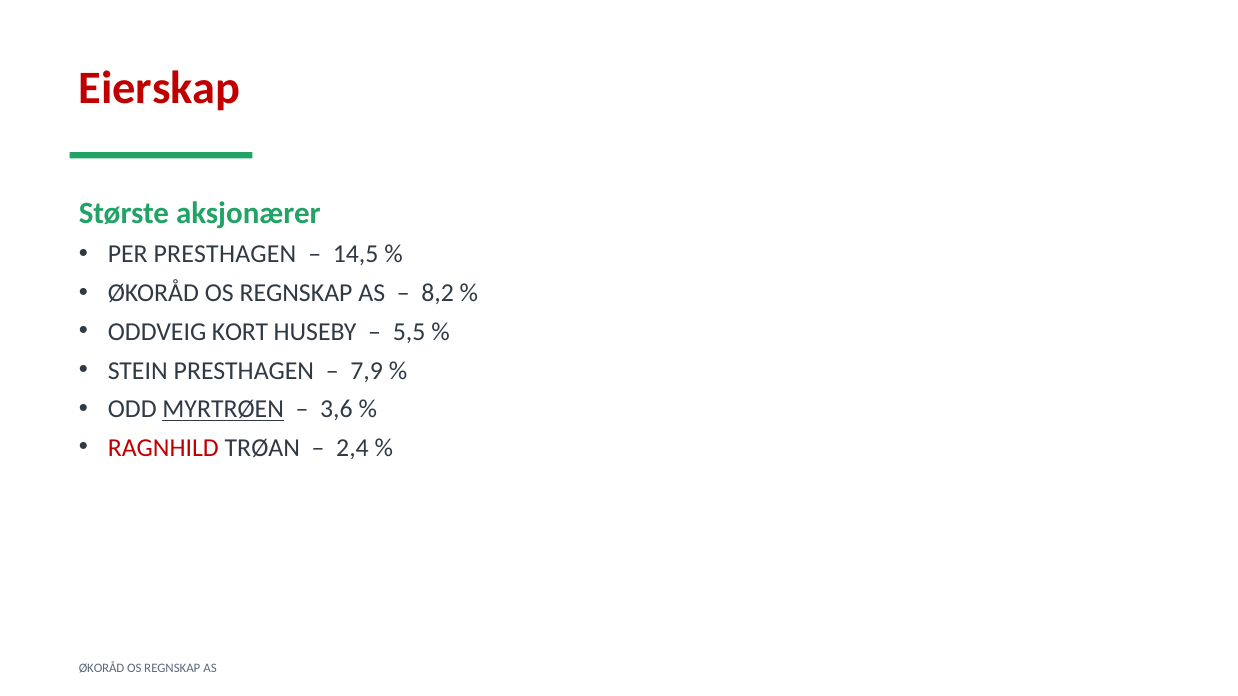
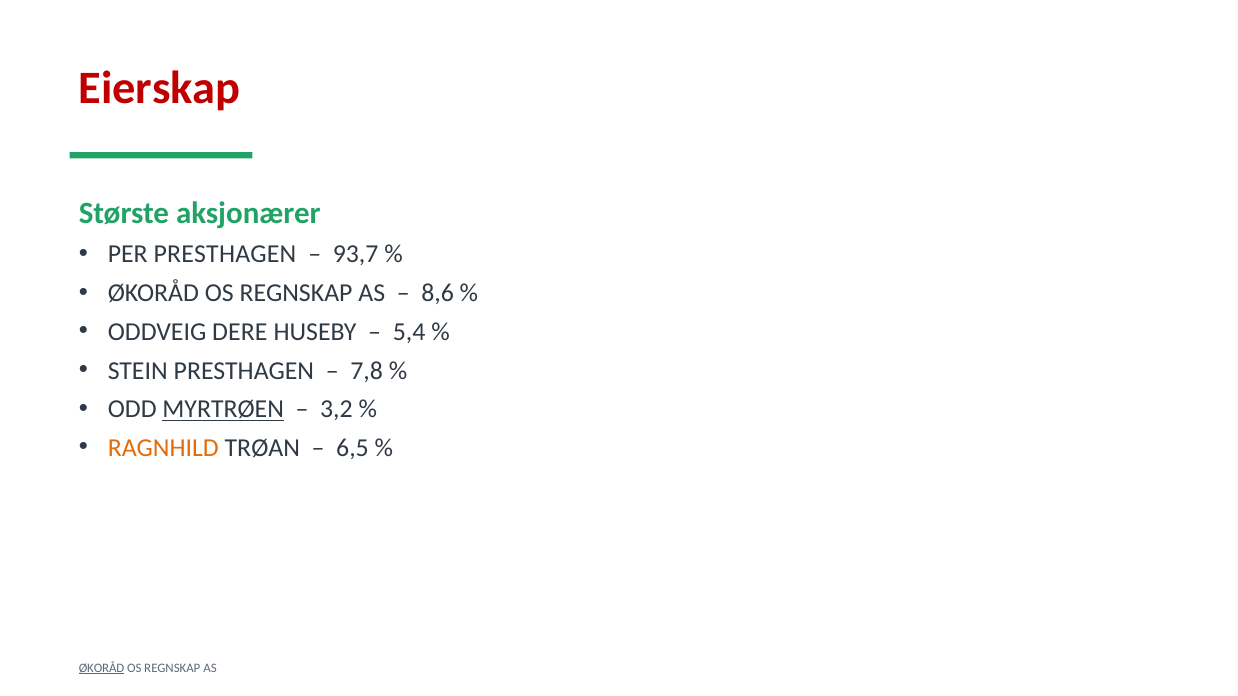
14,5: 14,5 -> 93,7 (356, 255)
8,2: 8,2 -> 8,6 (438, 293)
KORT: KORT -> DERE (240, 332)
5,5: 5,5 -> 5,4 (409, 332)
7,9: 7,9 -> 7,8 (367, 371)
3,6: 3,6 -> 3,2 (336, 409)
RAGNHILD colour: red -> orange (163, 448)
2,4: 2,4 -> 6,5 (353, 448)
ØKORÅD underline: none -> present (102, 668)
